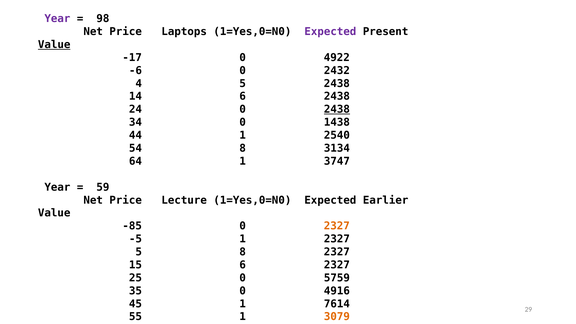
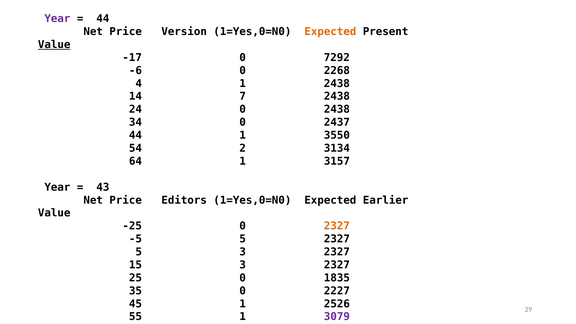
98: 98 -> 44 (103, 19)
Laptops: Laptops -> Version (184, 32)
Expected colour: purple -> orange (330, 32)
4922: 4922 -> 7292 (337, 58)
2432: 2432 -> 2268 (337, 71)
4 5: 5 -> 1 (243, 83)
14 6: 6 -> 7 (243, 96)
2438 underline: present -> none (337, 109)
1438: 1438 -> 2437 (337, 122)
2540: 2540 -> 3550 (337, 135)
54 8: 8 -> 2 (243, 148)
3747: 3747 -> 3157 (337, 161)
59: 59 -> 43 (103, 187)
Lecture: Lecture -> Editors (184, 200)
-85: -85 -> -25 (132, 226)
-5 1: 1 -> 5 (243, 239)
5 8: 8 -> 3 (243, 252)
15 6: 6 -> 3 (243, 265)
5759: 5759 -> 1835 (337, 278)
4916: 4916 -> 2227 (337, 291)
7614: 7614 -> 2526 (337, 304)
3079 colour: orange -> purple (337, 317)
